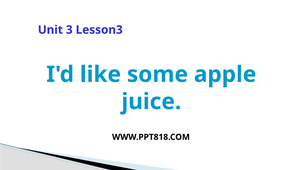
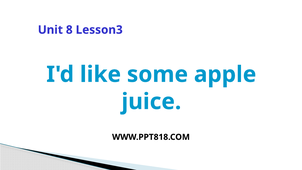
3: 3 -> 8 (69, 30)
